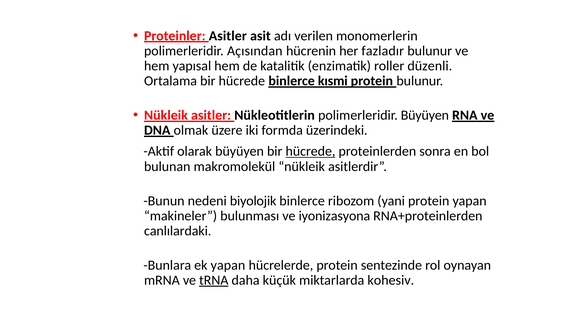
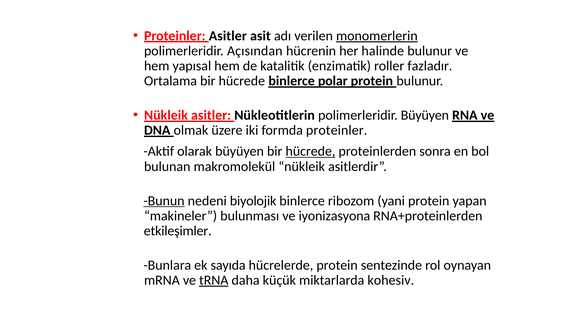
monomerlerin underline: none -> present (377, 36)
fazladır: fazladır -> halinde (383, 51)
düzenli: düzenli -> fazladır (430, 66)
kısmi: kısmi -> polar (333, 81)
formda üzerindeki: üzerindeki -> proteinler (337, 130)
Bunun underline: none -> present (164, 201)
canlılardaki: canlılardaki -> etkileşimler (178, 231)
ek yapan: yapan -> sayıda (228, 265)
